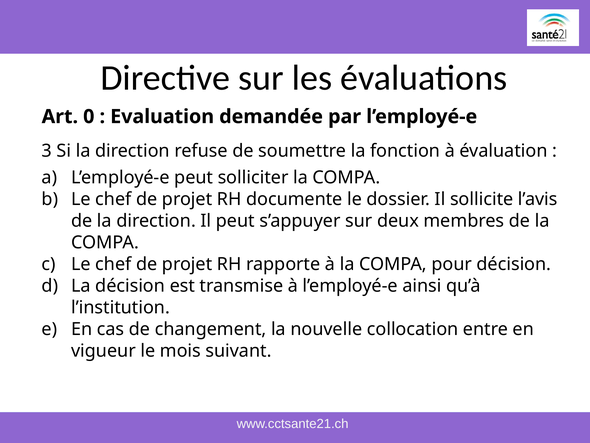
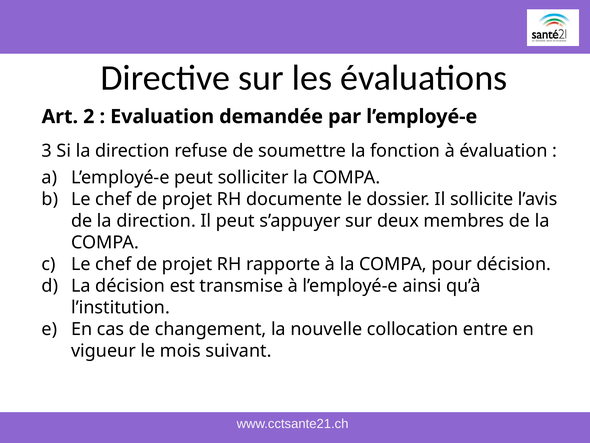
0: 0 -> 2 (89, 117)
